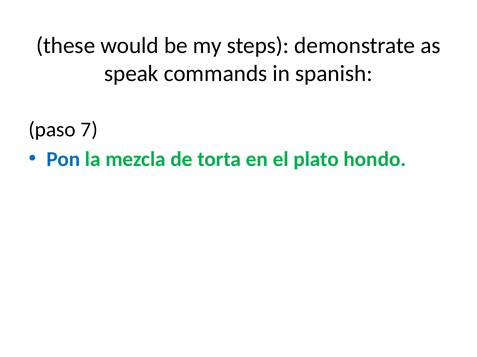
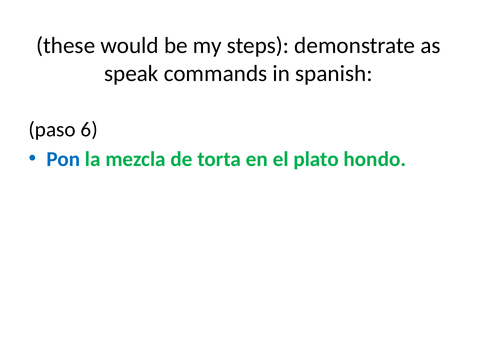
7: 7 -> 6 (89, 130)
